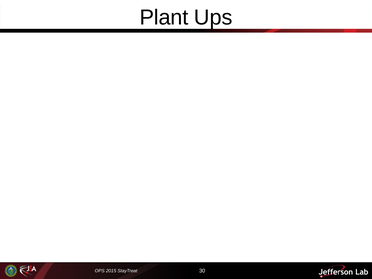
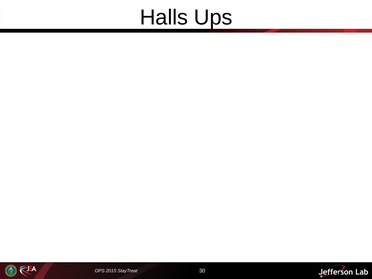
Plant: Plant -> Halls (164, 17)
